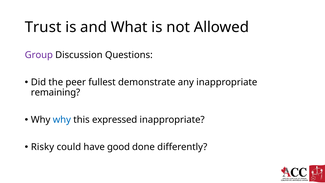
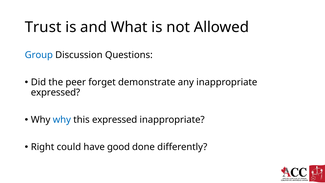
Group colour: purple -> blue (39, 55)
fullest: fullest -> forget (102, 82)
remaining: remaining -> expressed (55, 92)
Risky: Risky -> Right (43, 147)
